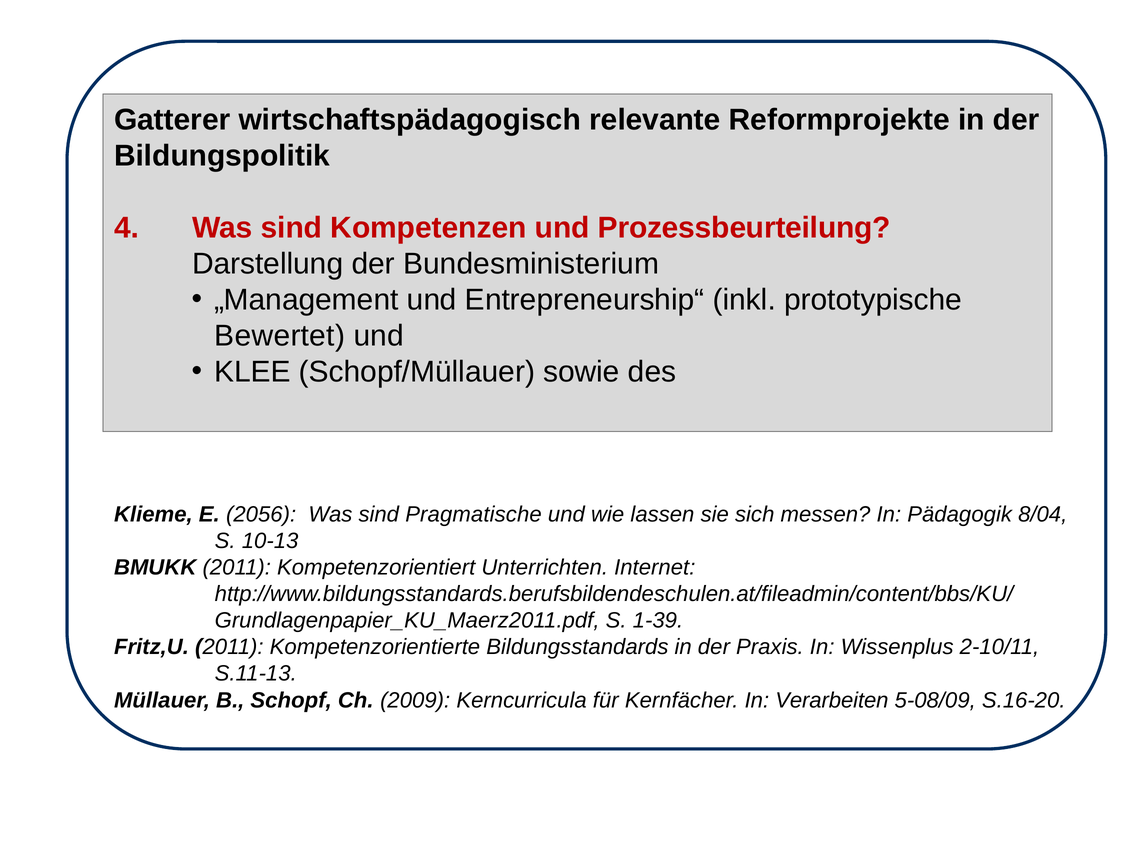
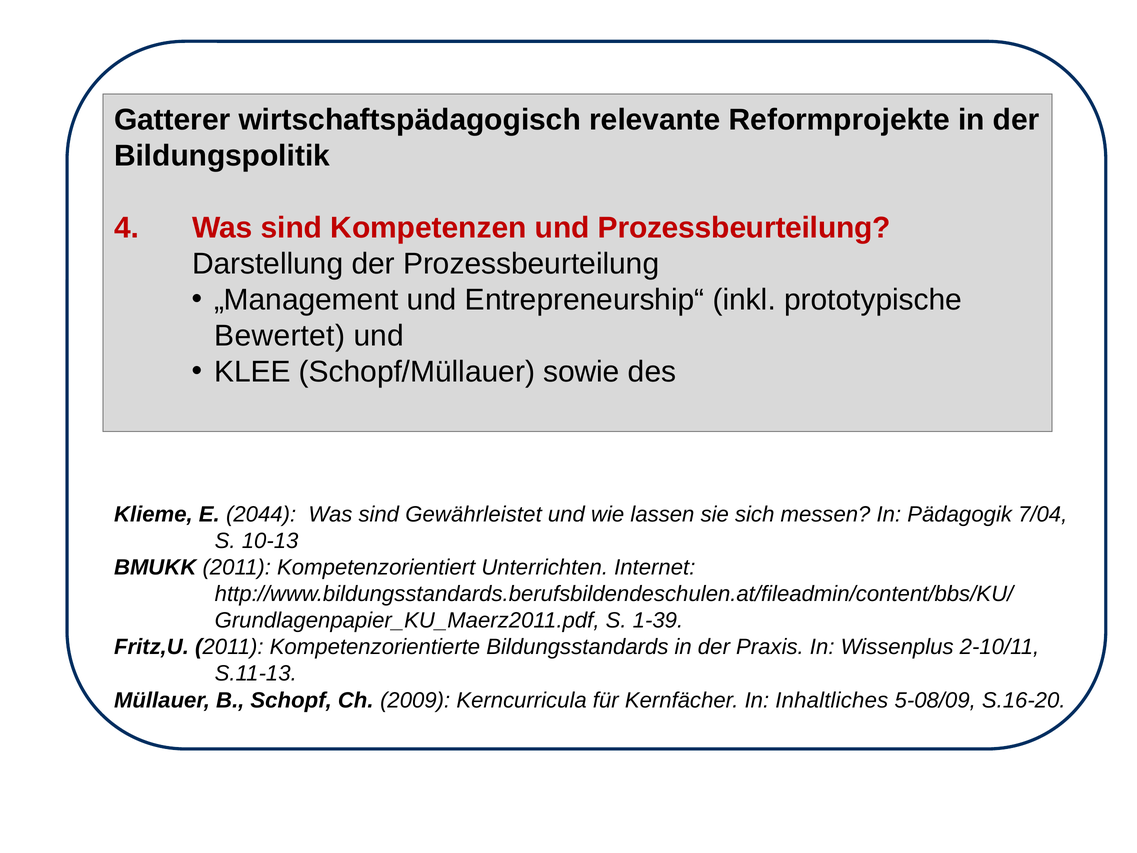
der Bundesministerium: Bundesministerium -> Prozessbeurteilung (531, 264)
2056: 2056 -> 2044 (261, 514)
Pragmatische: Pragmatische -> Gewährleistet (474, 514)
8/04: 8/04 -> 7/04 (1043, 514)
Verarbeiten: Verarbeiten -> Inhaltliches (832, 700)
